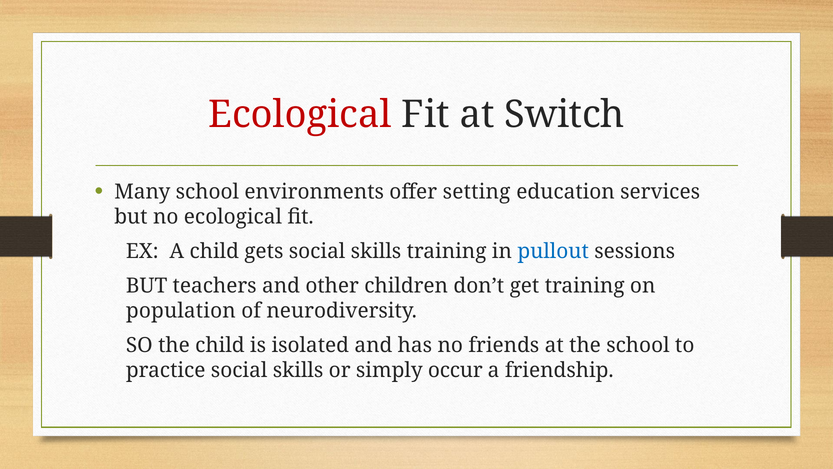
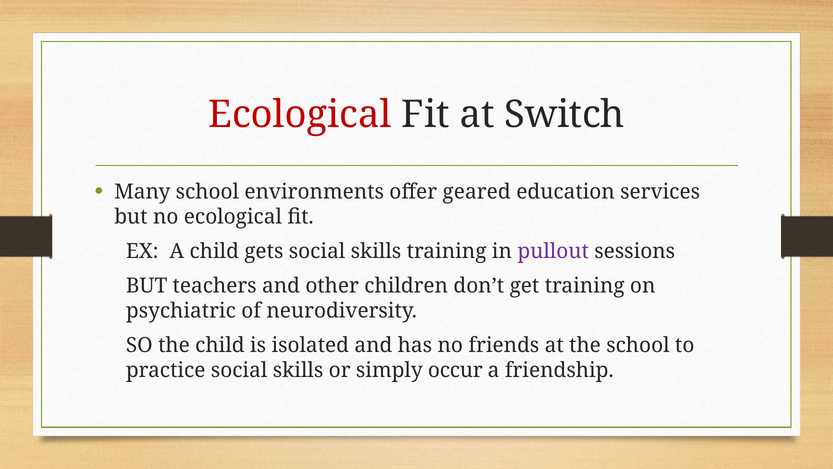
setting: setting -> geared (477, 192)
pullout colour: blue -> purple (553, 251)
population: population -> psychiatric (181, 310)
